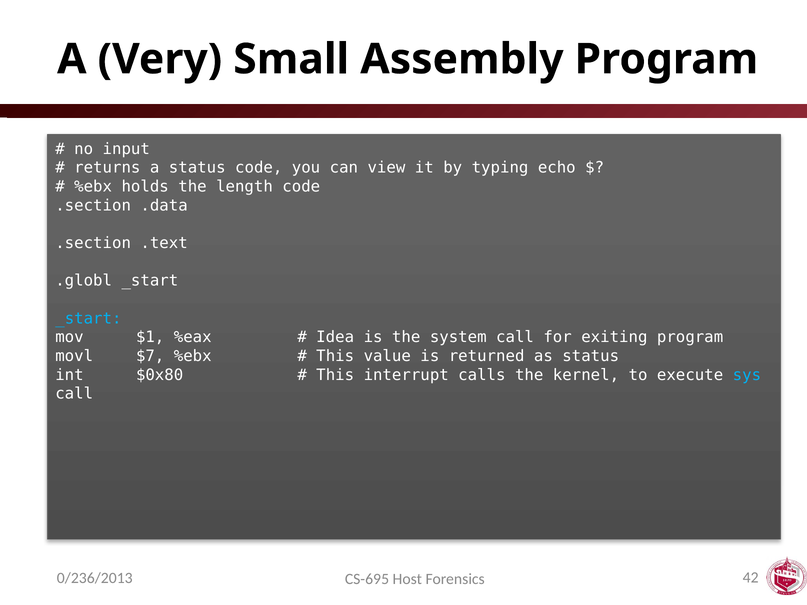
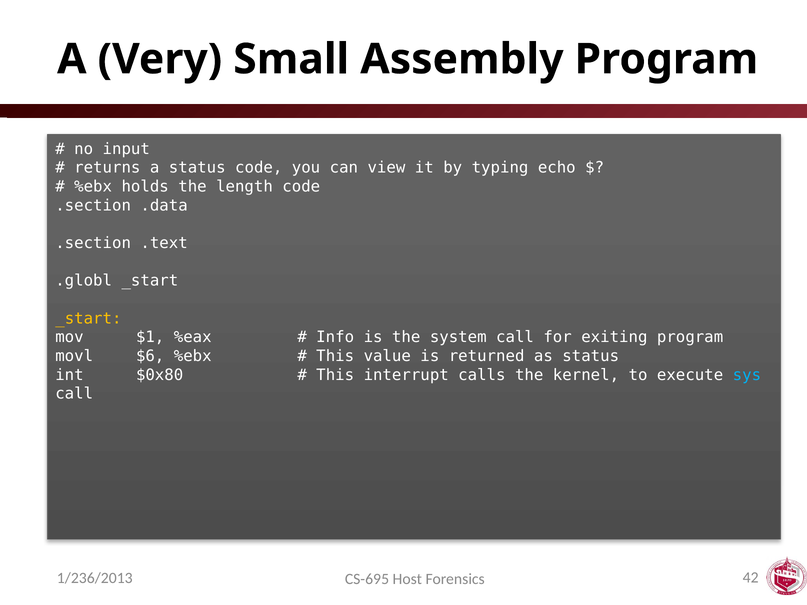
_start colour: light blue -> yellow (88, 319)
Idea: Idea -> Info (335, 337)
$7: $7 -> $6 (150, 356)
0/236/2013: 0/236/2013 -> 1/236/2013 (95, 578)
